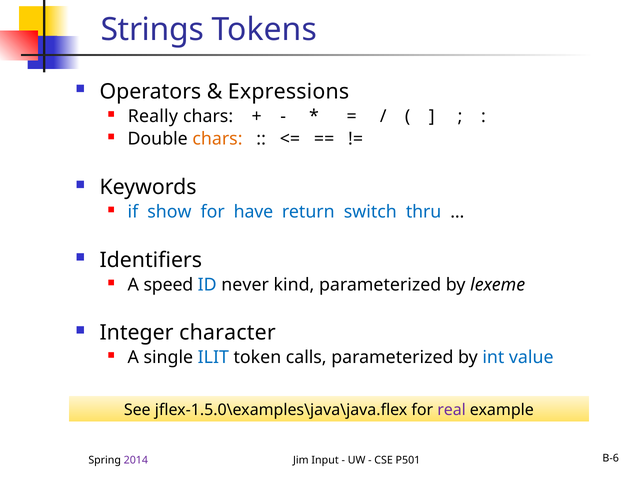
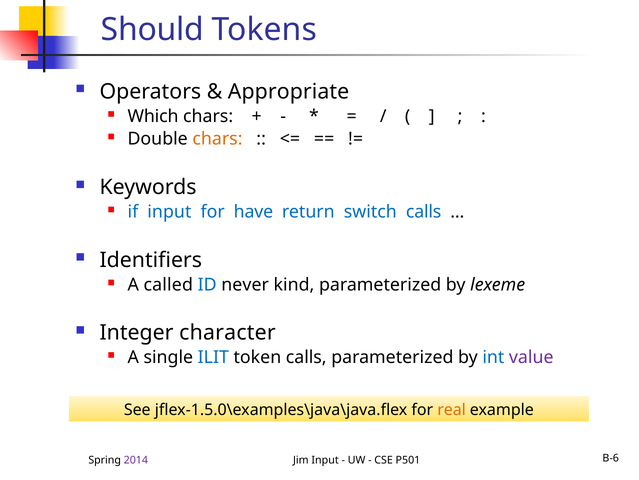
Strings: Strings -> Should (152, 30)
Expressions: Expressions -> Appropriate (289, 91)
Really: Really -> Which (153, 116)
if show: show -> input (169, 212)
switch thru: thru -> calls (424, 212)
speed: speed -> called (168, 284)
value colour: blue -> purple (531, 357)
real colour: purple -> orange (452, 409)
